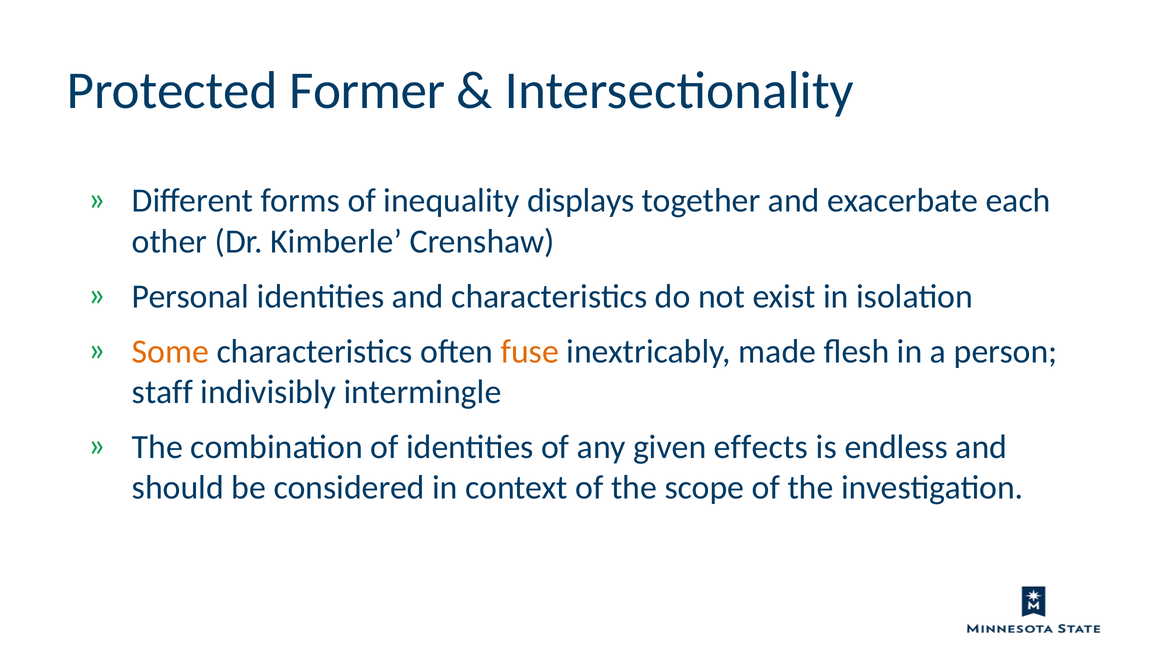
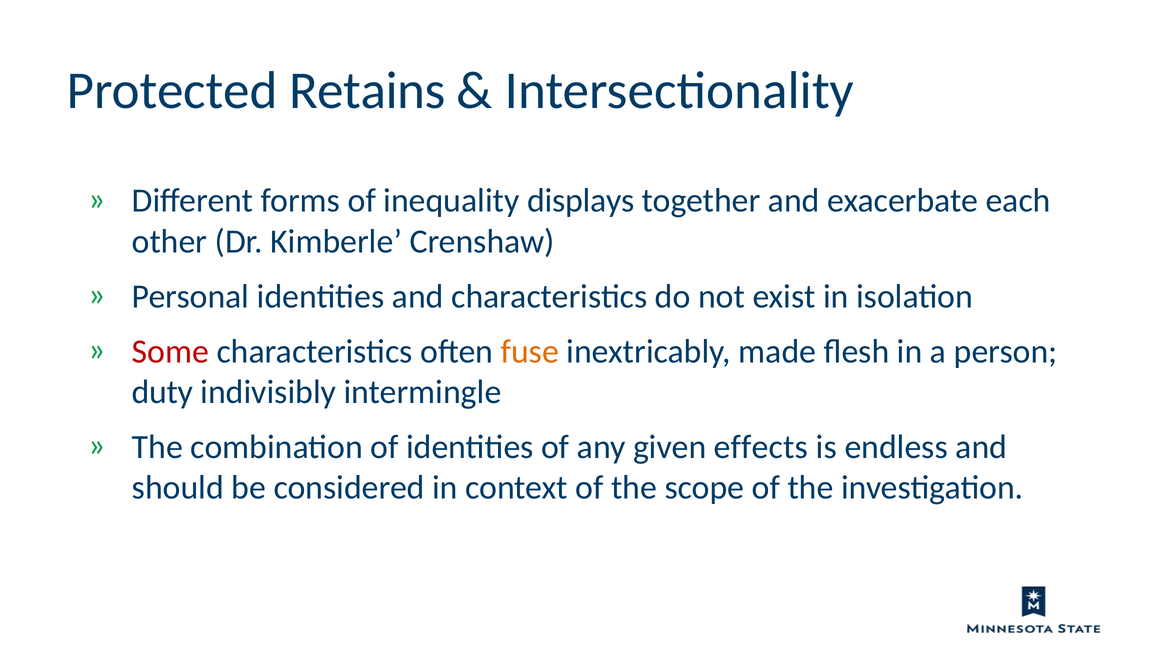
Former: Former -> Retains (367, 91)
Some colour: orange -> red (171, 351)
staff: staff -> duty (163, 392)
